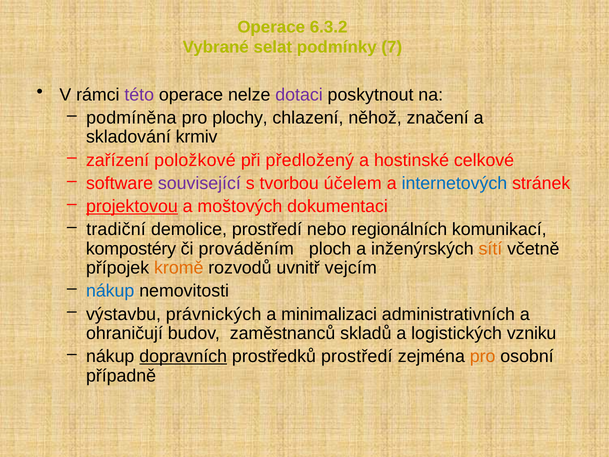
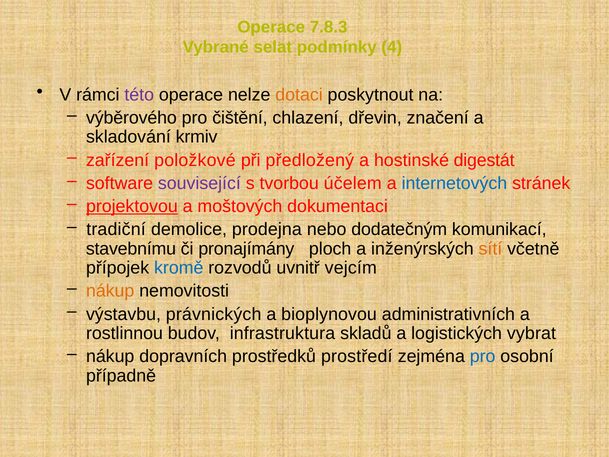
6.3.2: 6.3.2 -> 7.8.3 (329, 27)
7: 7 -> 4 (392, 47)
dotaci colour: purple -> orange (299, 95)
podmíněna: podmíněna -> výběrového (131, 118)
plochy: plochy -> čištění (240, 118)
něhož: něhož -> dřevin (375, 118)
celkové: celkové -> digestát (484, 160)
demolice prostředí: prostředí -> prodejna (267, 229)
regionálních: regionálních -> dodatečným (399, 229)
kompostéry: kompostéry -> stavebnímu (131, 249)
prováděním: prováděním -> pronajímány (246, 249)
kromě colour: orange -> blue (179, 268)
nákup colour: blue -> orange (110, 291)
minimalizaci: minimalizaci -> bioplynovou (329, 314)
ohraničují: ohraničují -> rostlinnou (124, 333)
zaměstnanců: zaměstnanců -> infrastruktura (282, 333)
vzniku: vzniku -> vybrat (531, 333)
dopravních underline: present -> none (183, 356)
pro colour: orange -> blue (483, 356)
